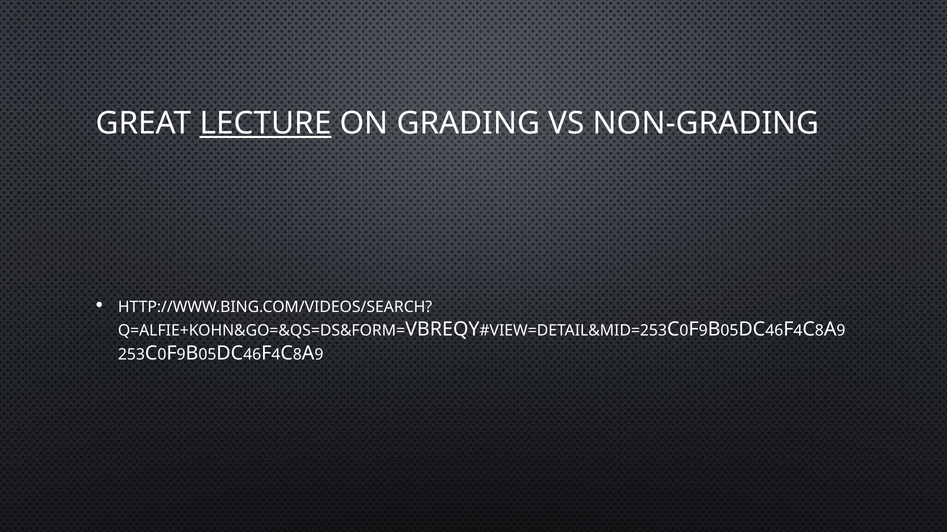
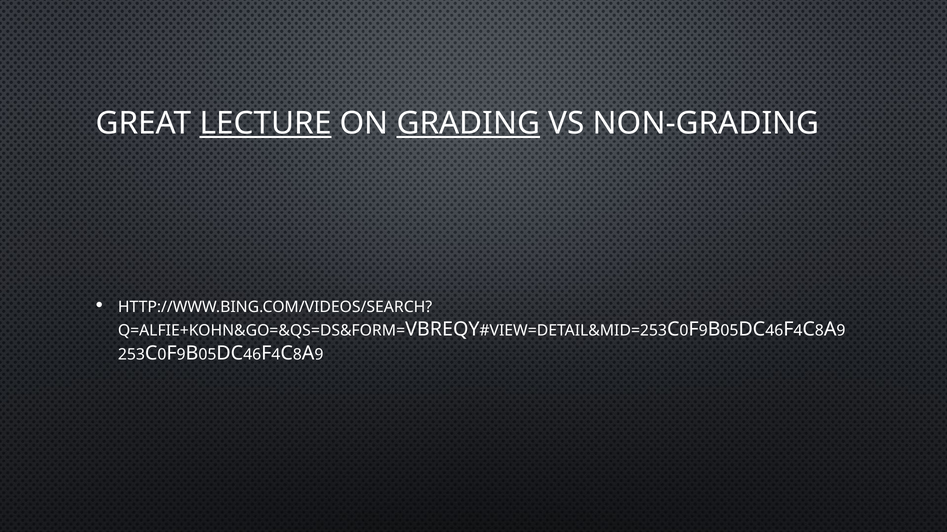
GRADING underline: none -> present (468, 124)
